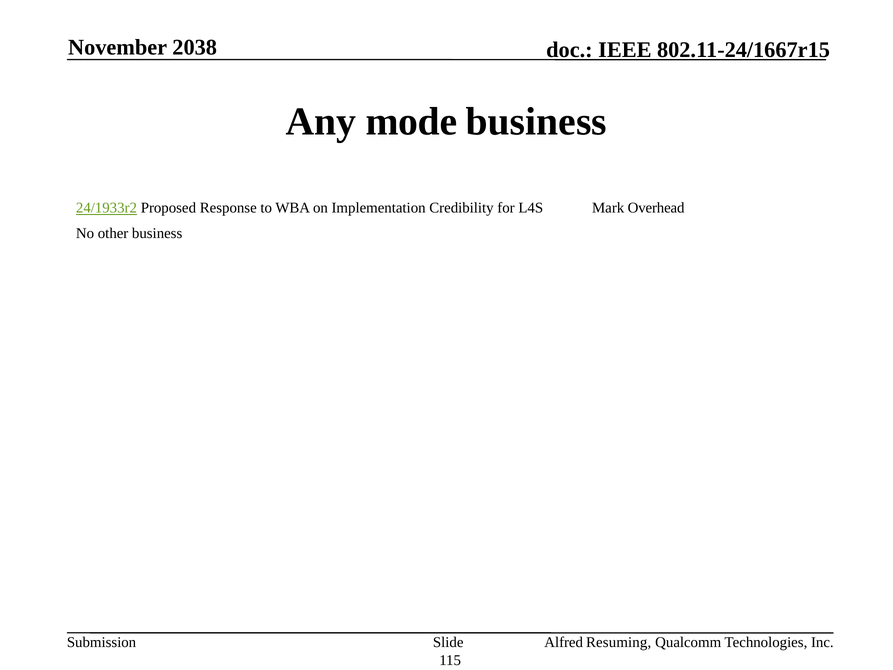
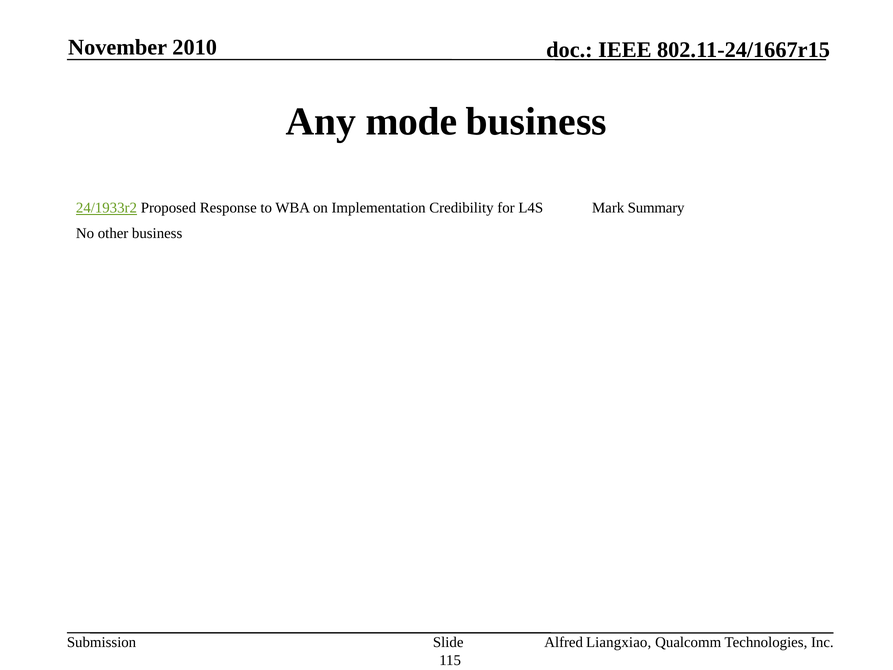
2038: 2038 -> 2010 (195, 47)
Overhead: Overhead -> Summary (656, 208)
Resuming: Resuming -> Liangxiao (619, 642)
